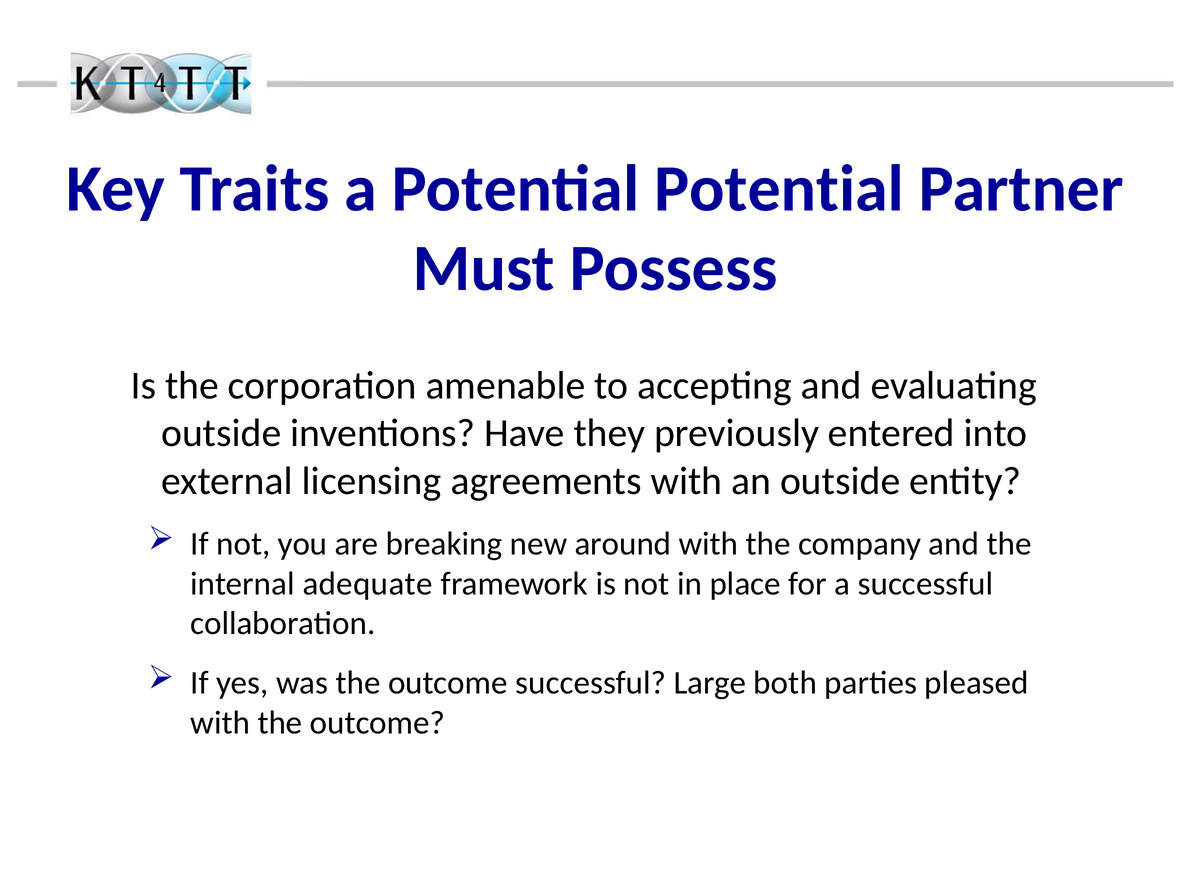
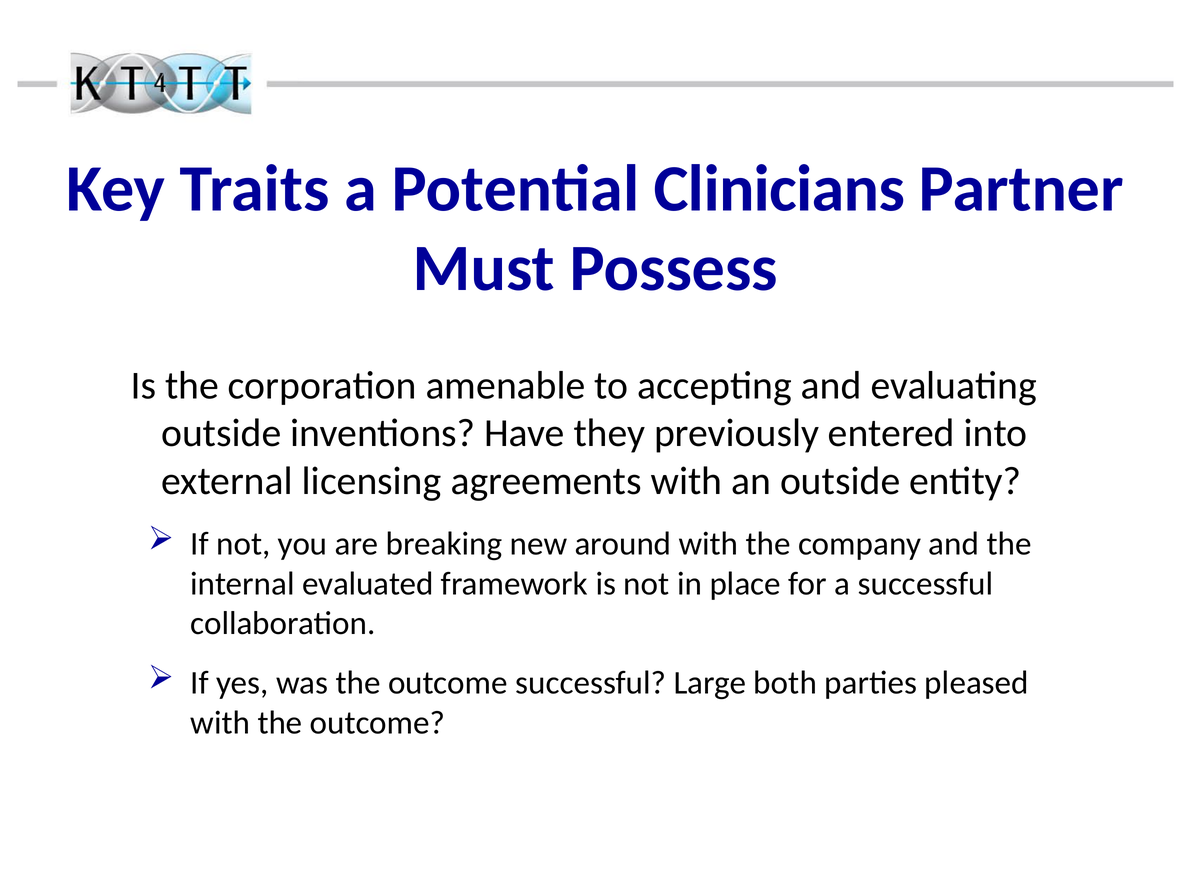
Potential Potential: Potential -> Clinicians (779, 189)
adequate: adequate -> evaluated (368, 584)
